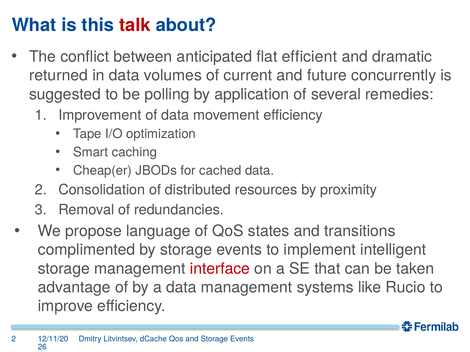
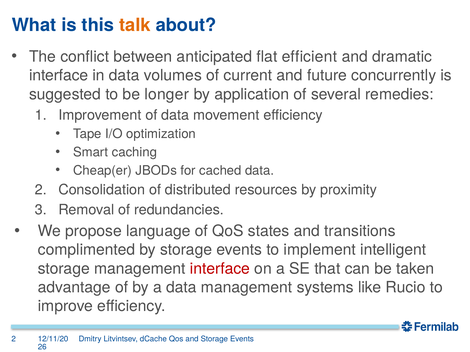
talk colour: red -> orange (135, 25)
returned: returned -> interface (59, 76)
polling: polling -> longer (167, 94)
